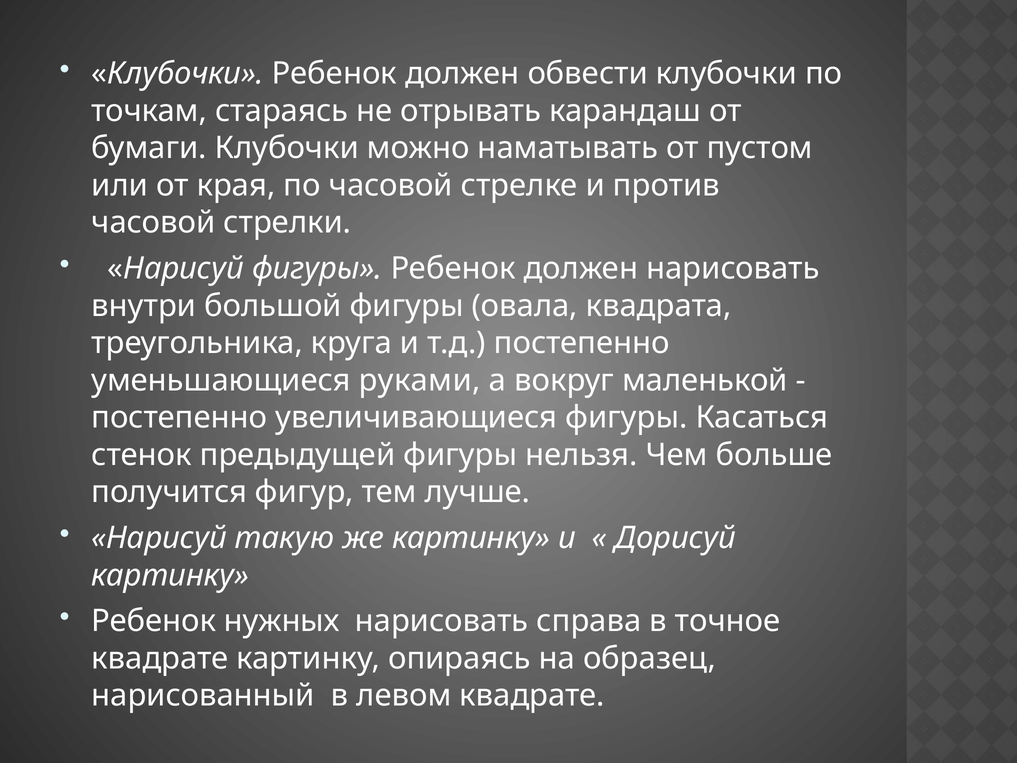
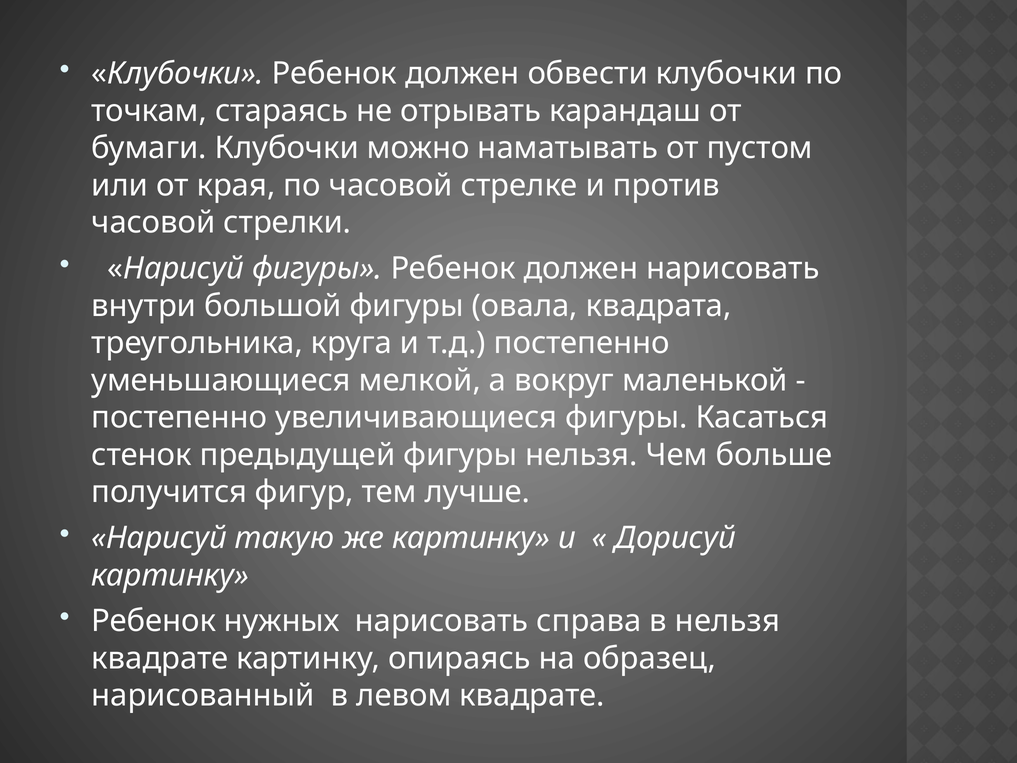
руками: руками -> мелкой (420, 380)
в точное: точное -> нельзя (728, 621)
